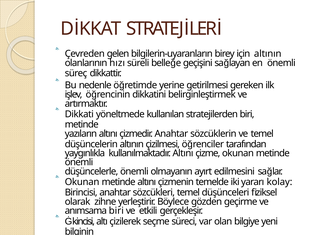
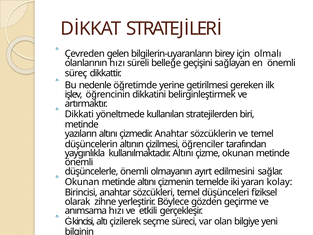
için altının: altının -> olmalı (268, 54)
anımsama biri: biri -> hızı (116, 211)
